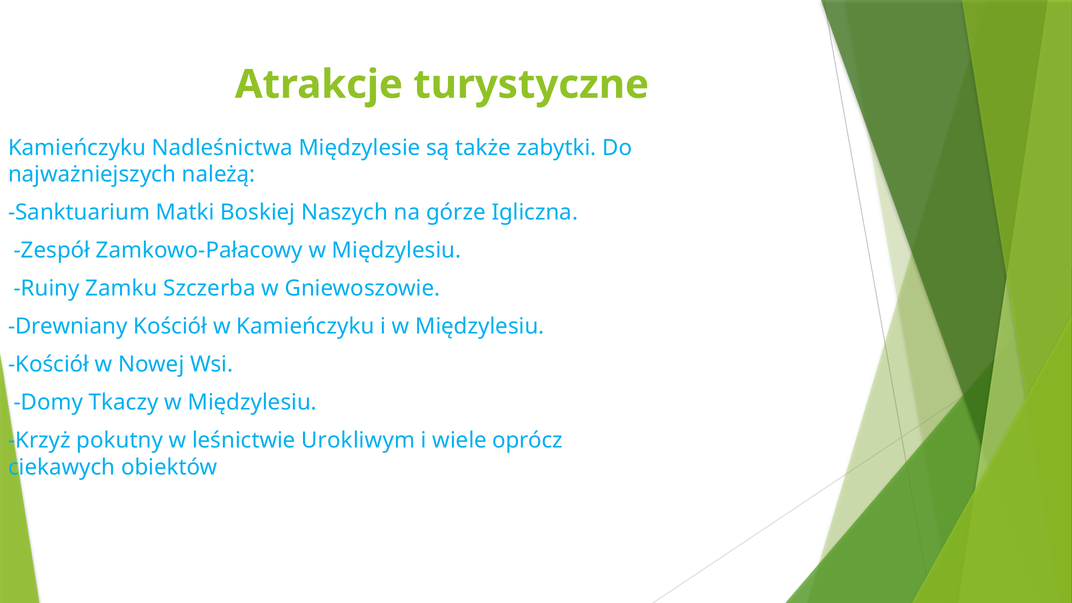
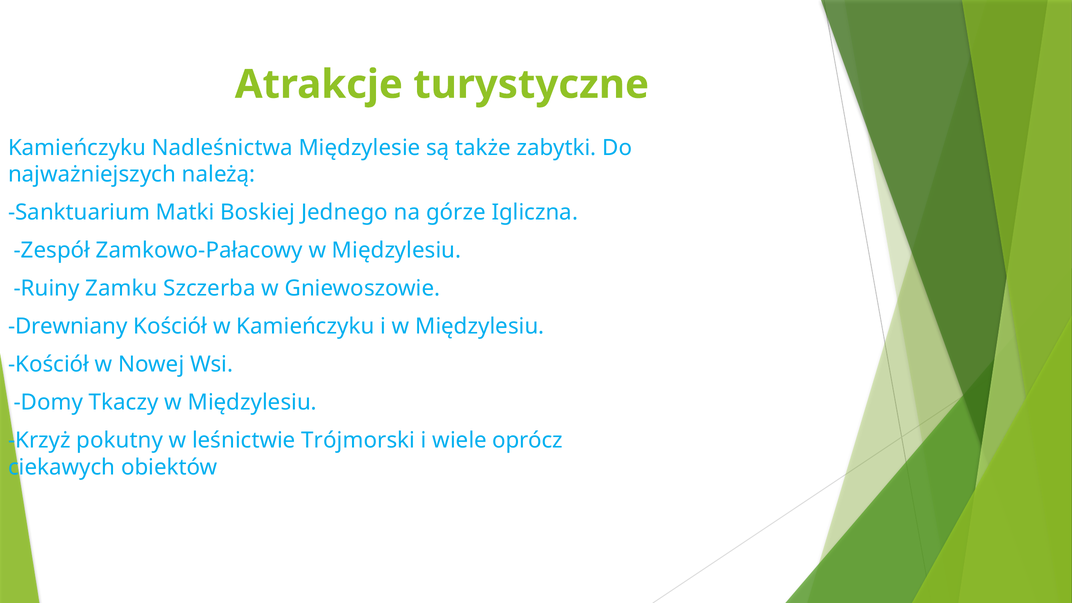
Naszych: Naszych -> Jednego (344, 213)
Urokliwym: Urokliwym -> Trójmorski (358, 441)
